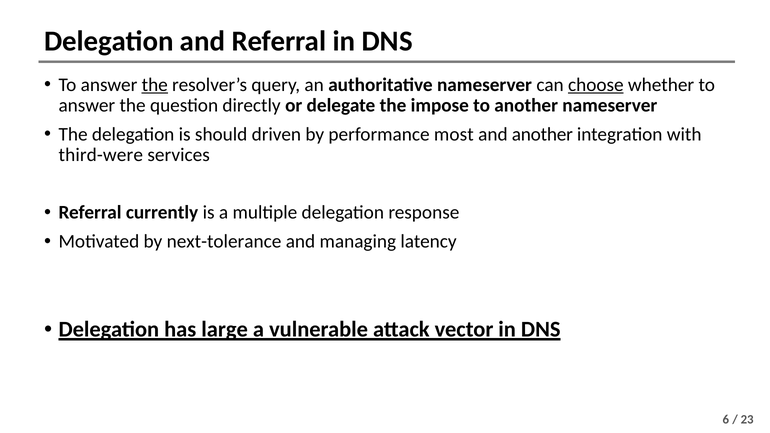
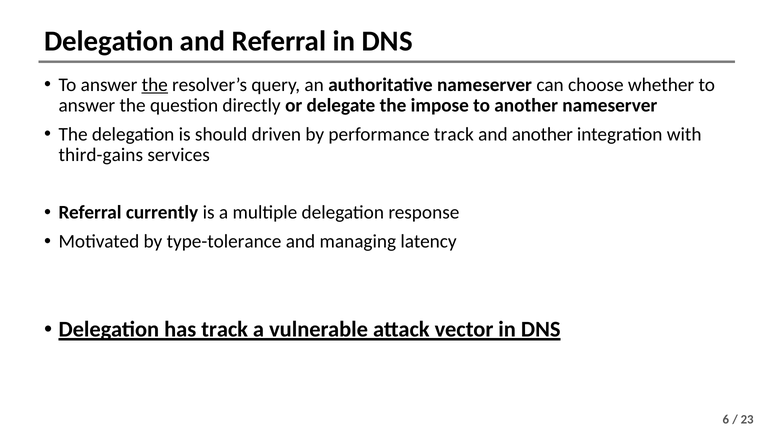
choose underline: present -> none (596, 85)
performance most: most -> track (454, 134)
third-were: third-were -> third-gains (101, 155)
next-tolerance: next-tolerance -> type-tolerance (224, 241)
has large: large -> track (225, 330)
